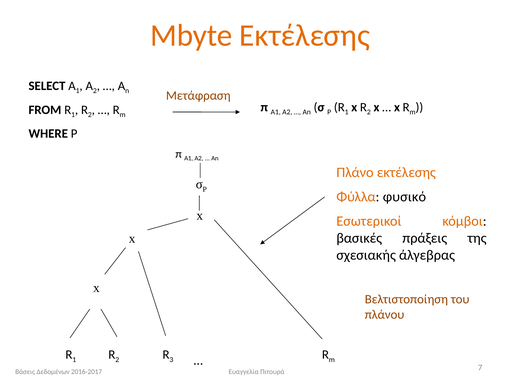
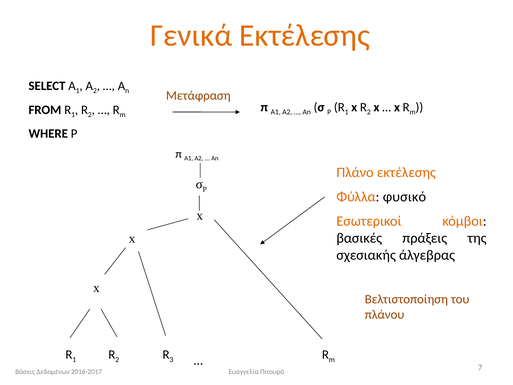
Mbyte: Mbyte -> Γενικά (191, 35)
